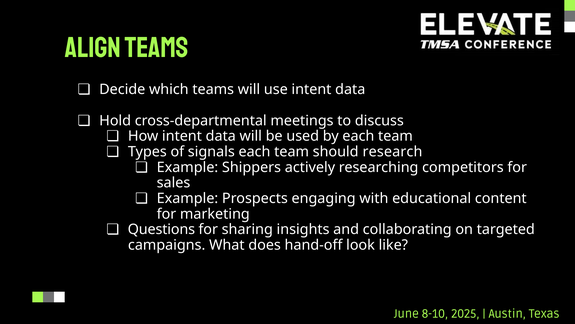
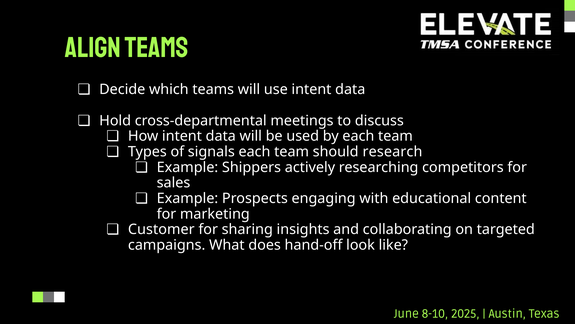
Questions: Questions -> Customer (161, 229)
